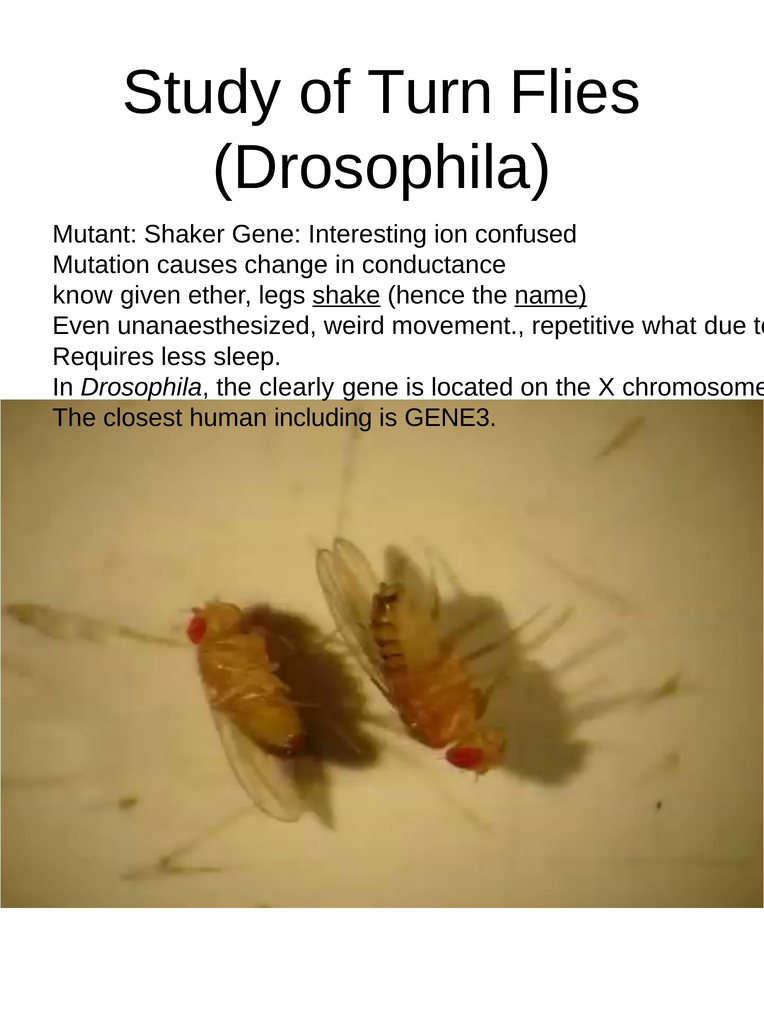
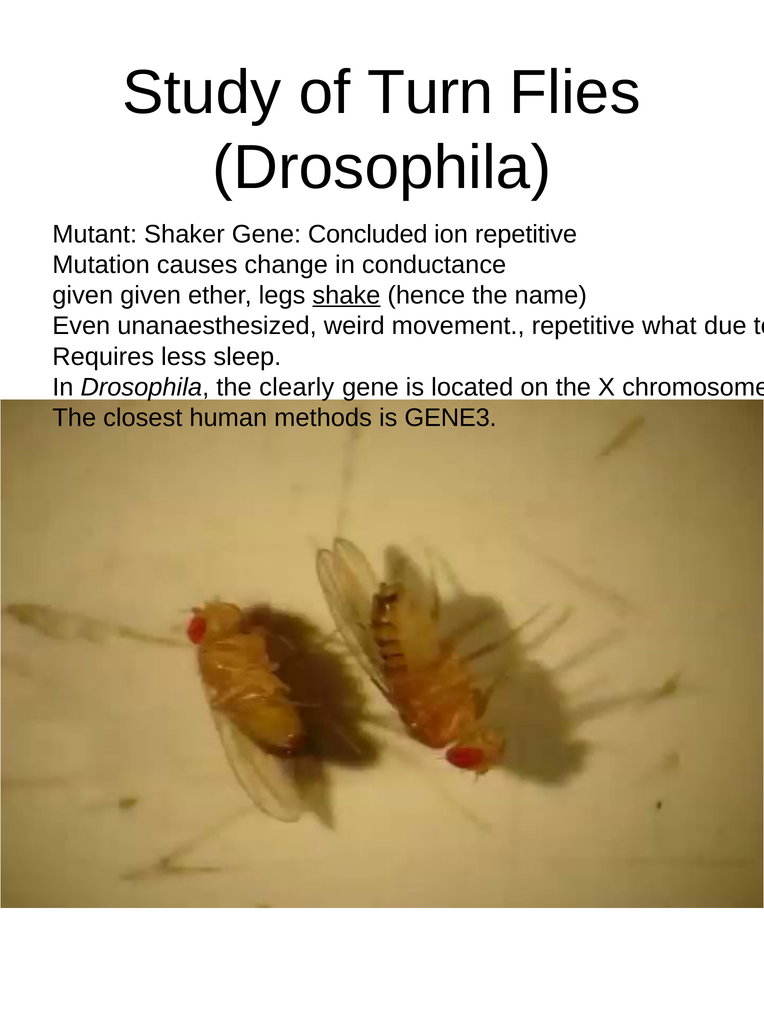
Interesting: Interesting -> Concluded (368, 234)
ion confused: confused -> repetitive (526, 234)
know: know -> given (83, 295)
name underline: present -> none (551, 295)
including: including -> methods (323, 418)
